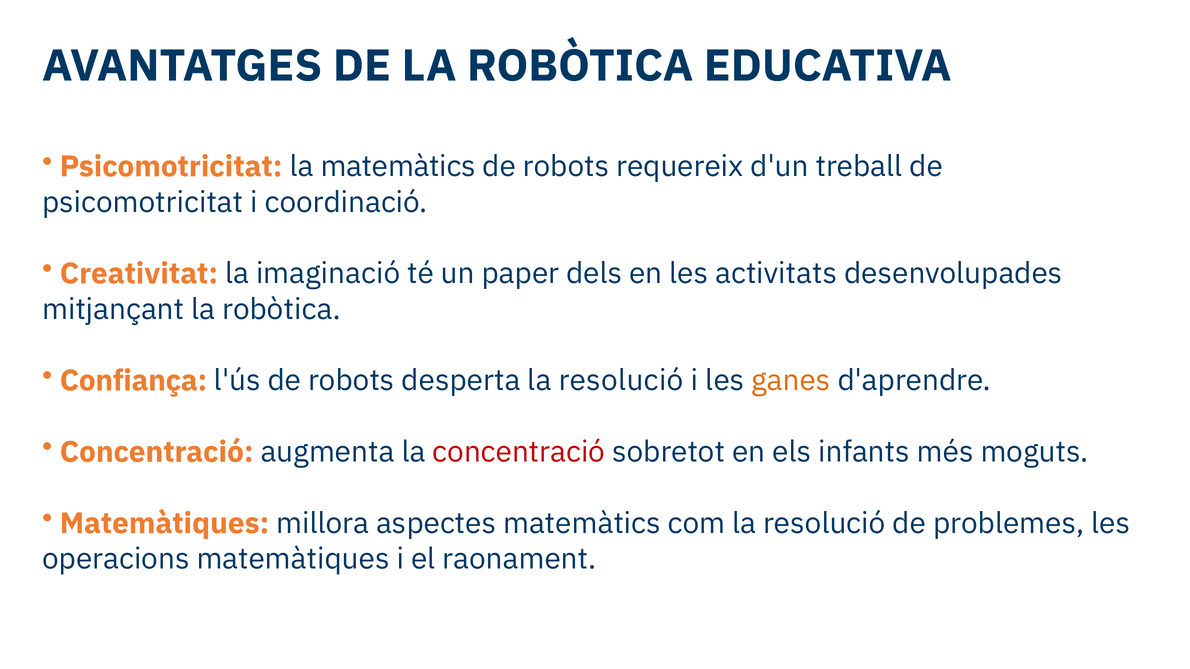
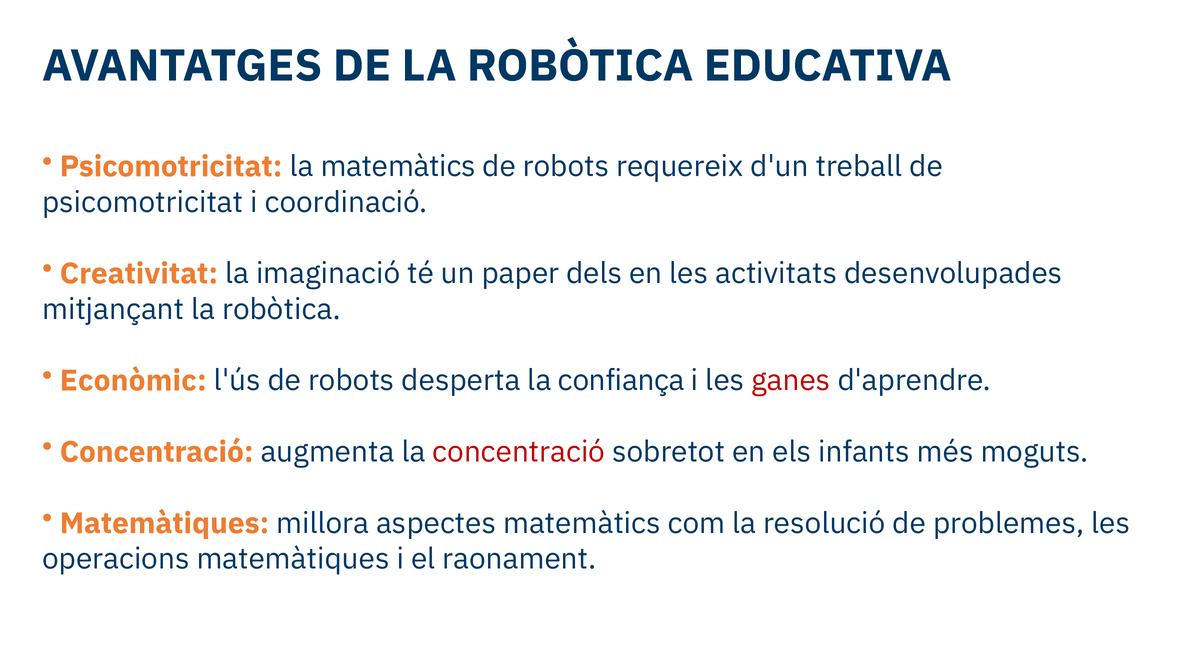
Confiança: Confiança -> Econòmic (133, 381)
desperta la resolució: resolució -> confiança (621, 381)
ganes colour: orange -> red (791, 381)
